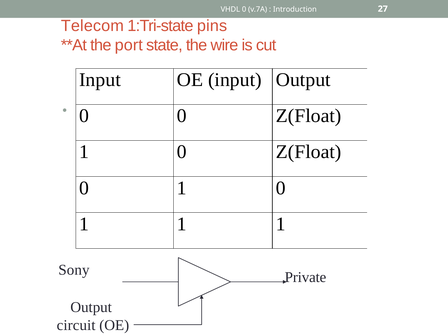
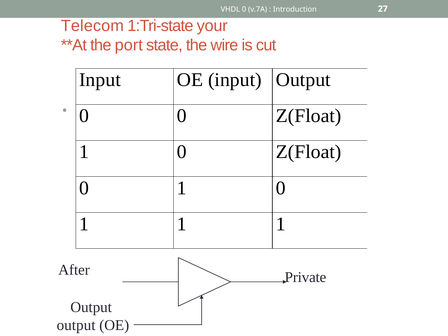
pins: pins -> your (212, 26)
Sony: Sony -> After (74, 270)
circuit: circuit -> output (76, 325)
